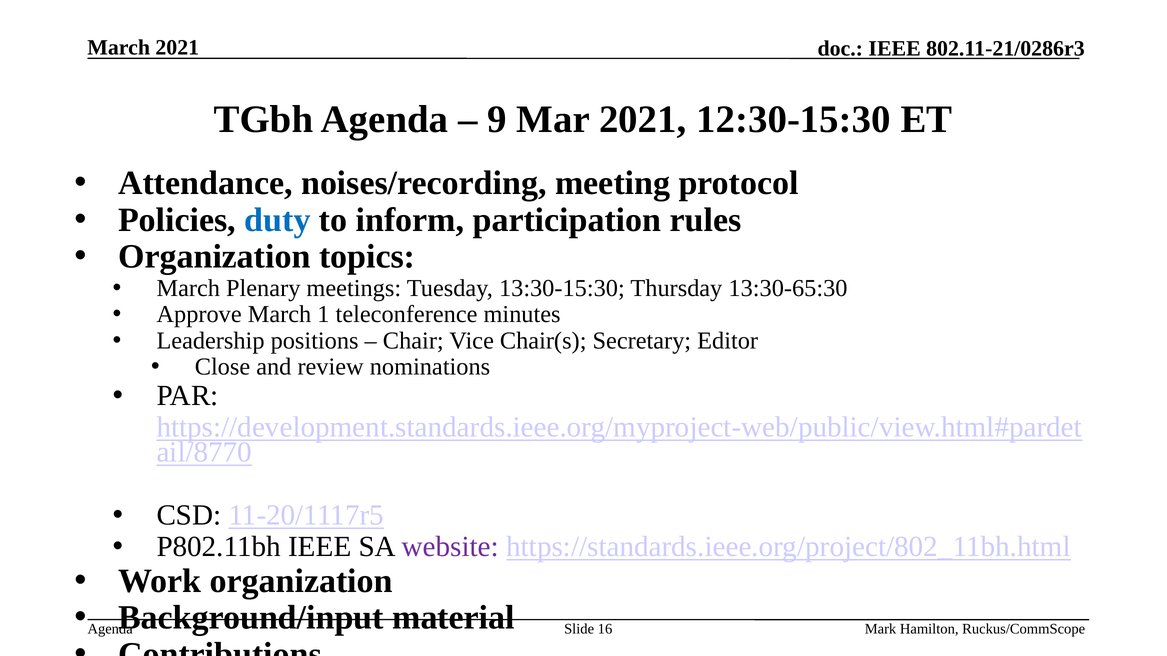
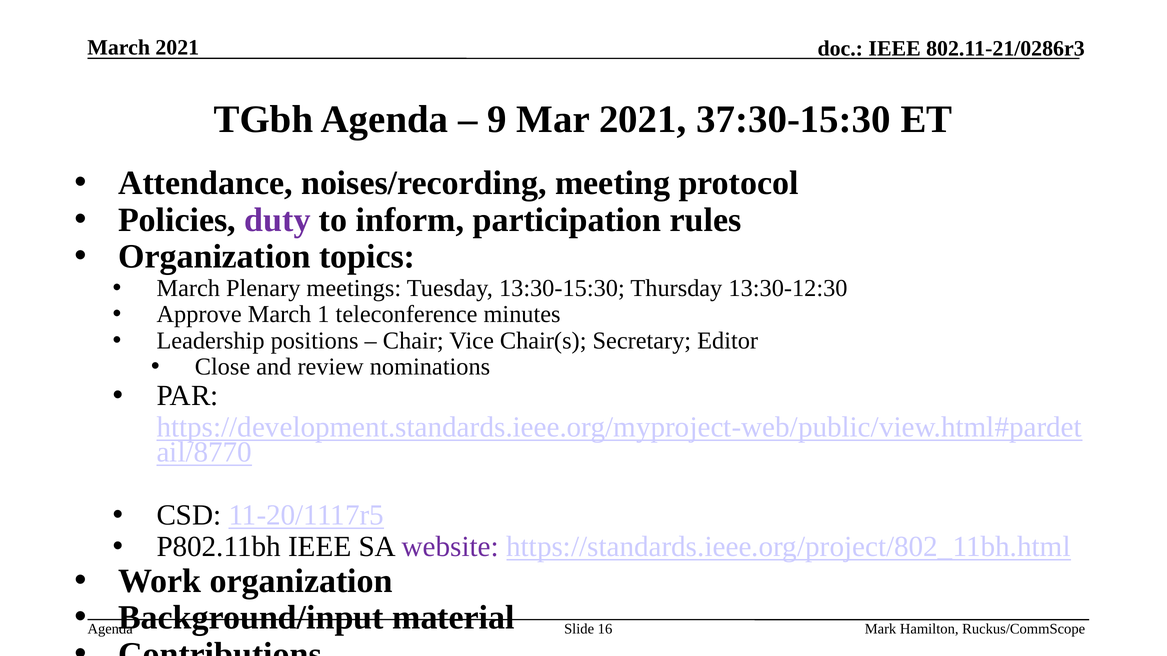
12:30-15:30: 12:30-15:30 -> 37:30-15:30 (793, 119)
duty colour: blue -> purple (278, 220)
13:30-65:30: 13:30-65:30 -> 13:30-12:30 (788, 288)
